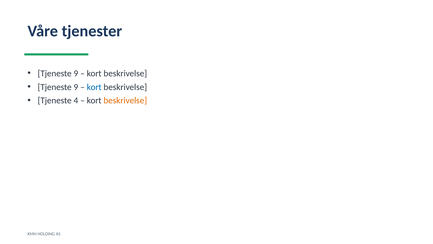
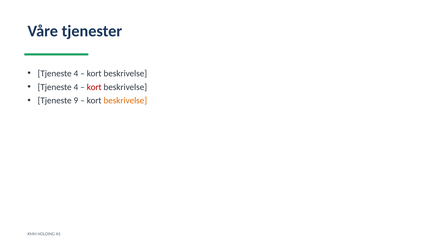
9: 9 -> 4 (76, 73)
9: 9 -> 4 (76, 87)
kort colour: blue -> red (94, 87)
4: 4 -> 9 (76, 100)
